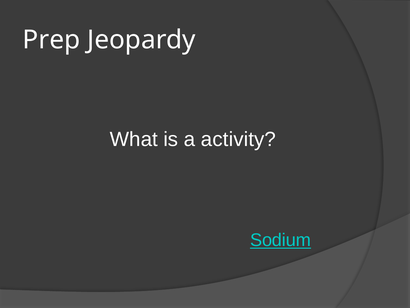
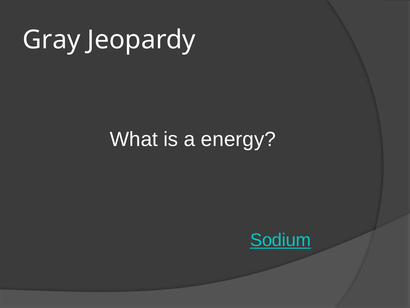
Prep: Prep -> Gray (52, 40)
activity: activity -> energy (238, 139)
